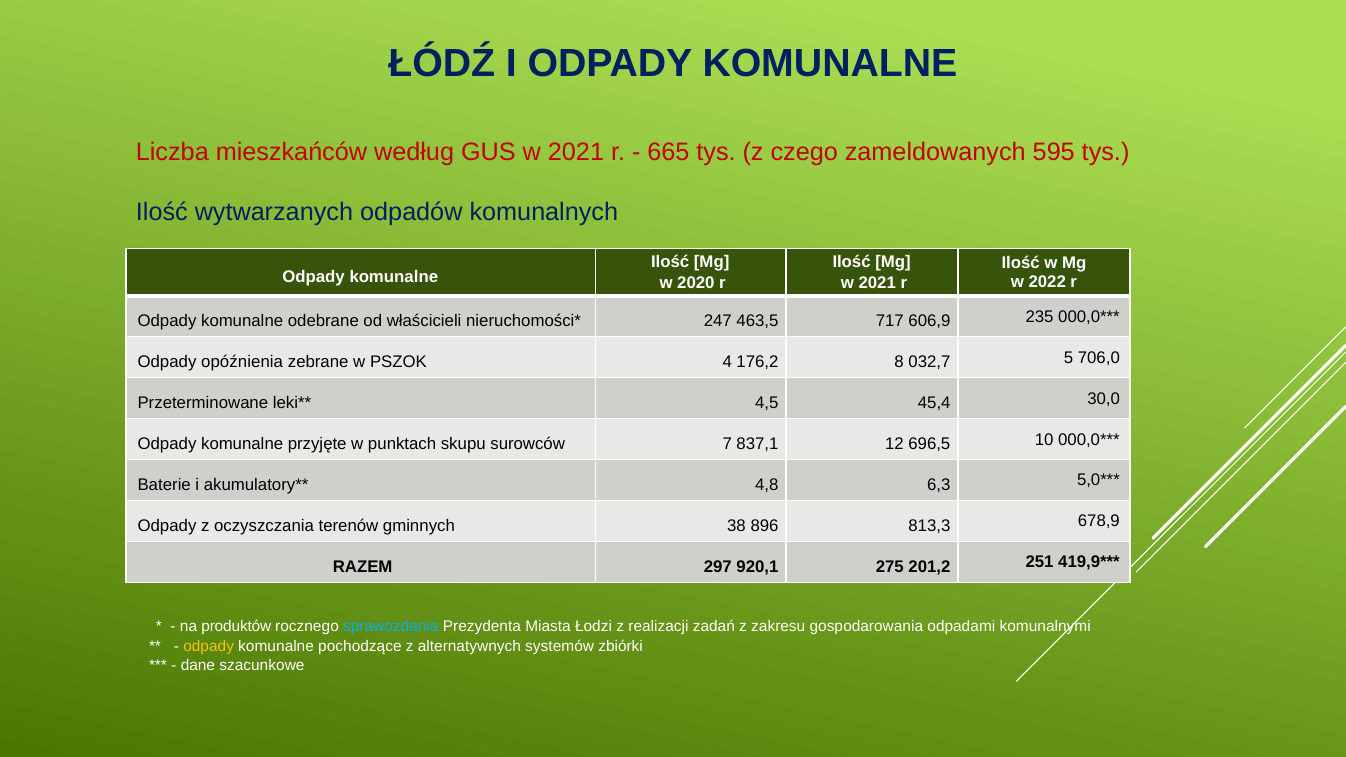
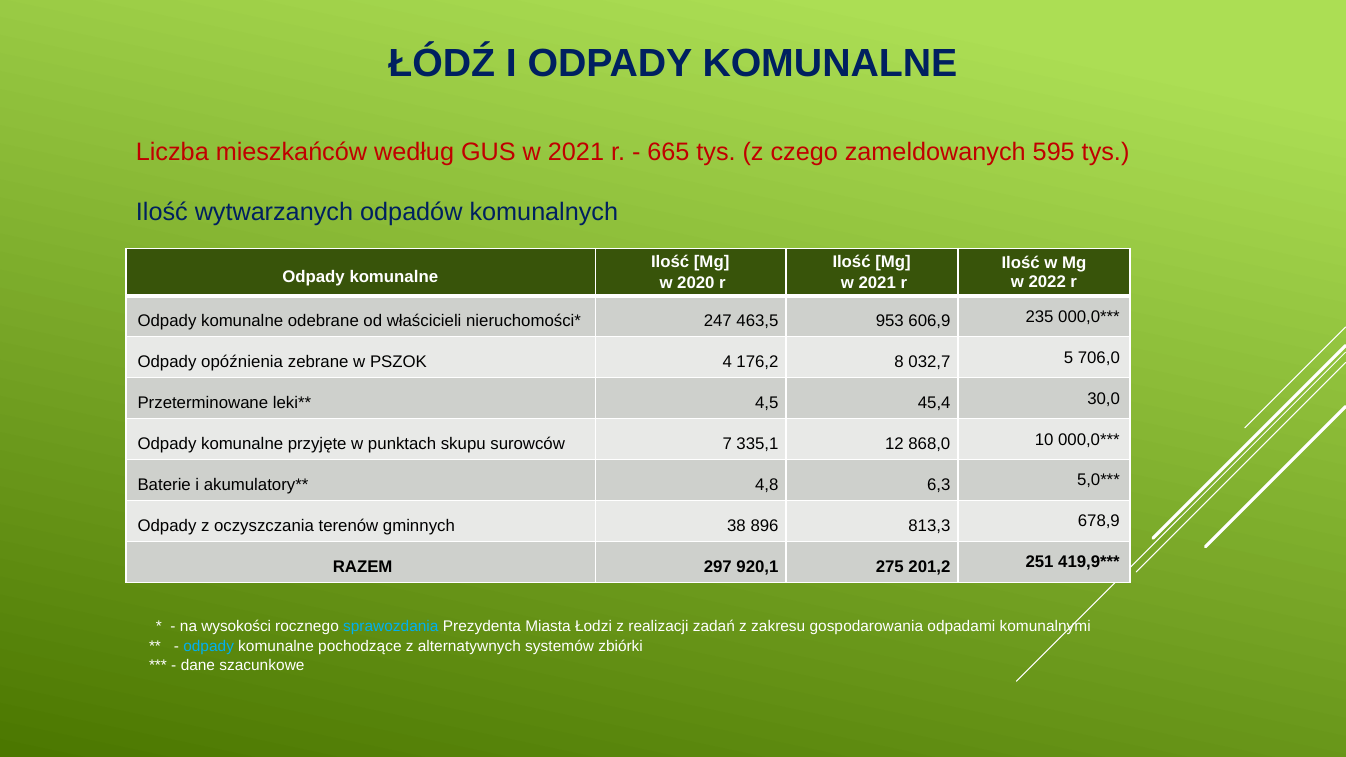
717: 717 -> 953 (890, 321)
837,1: 837,1 -> 335,1 (757, 444)
696,5: 696,5 -> 868,0 (929, 444)
produktów: produktów -> wysokości (236, 626)
odpady colour: yellow -> light blue (209, 647)
